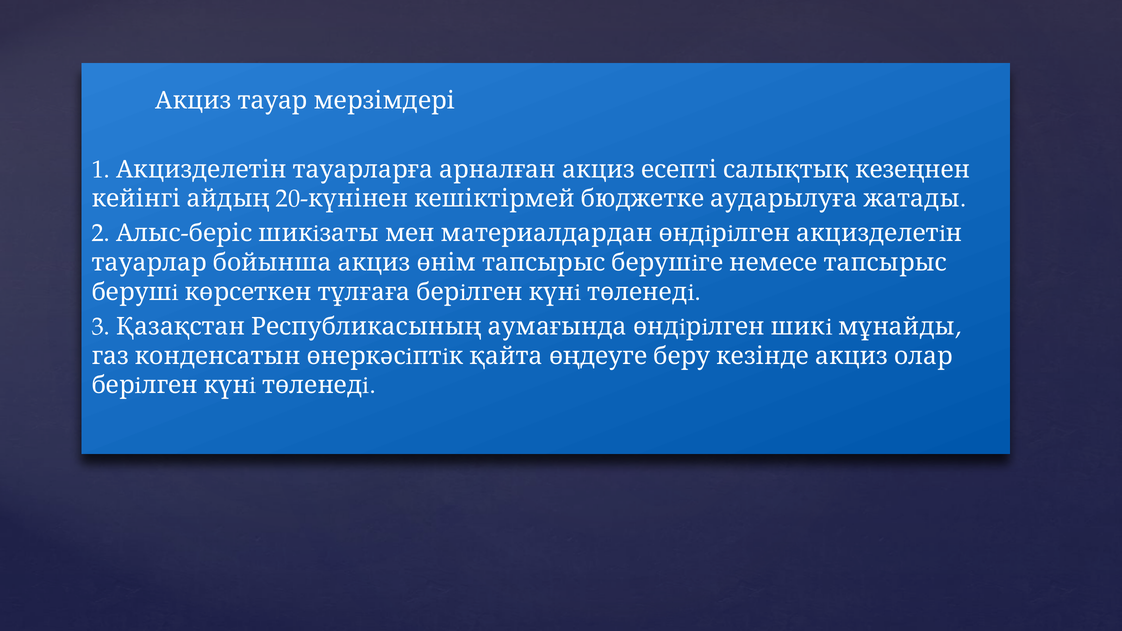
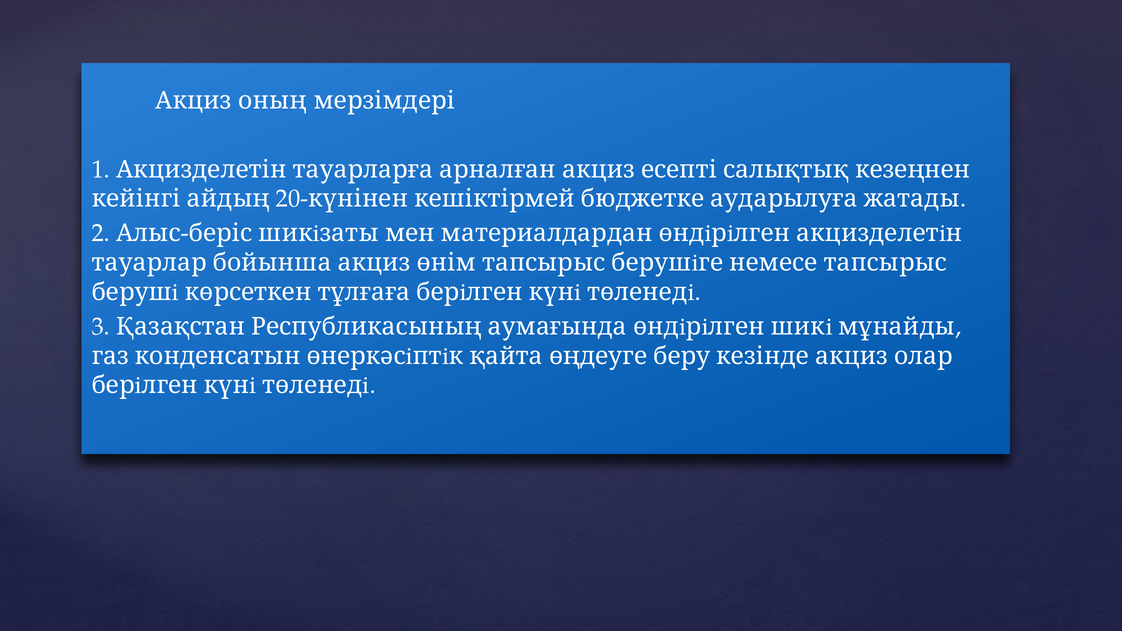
тауар: тауар -> оның (273, 101)
